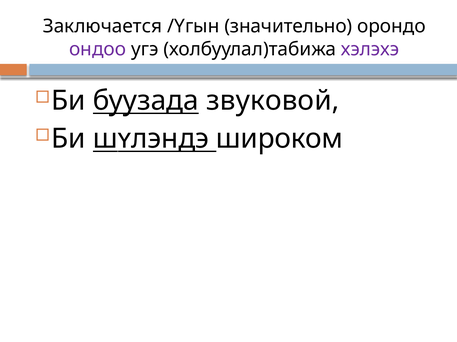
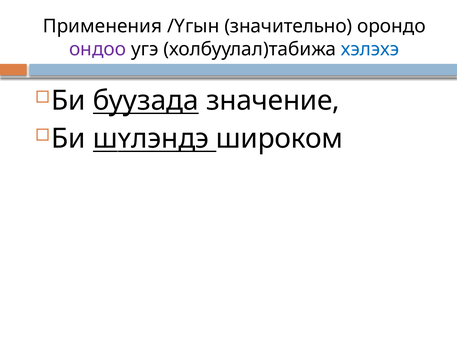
Заключается: Заключается -> Применения (102, 26)
хэлэхэ colour: purple -> blue (370, 49)
звуковой: звуковой -> значение (273, 101)
